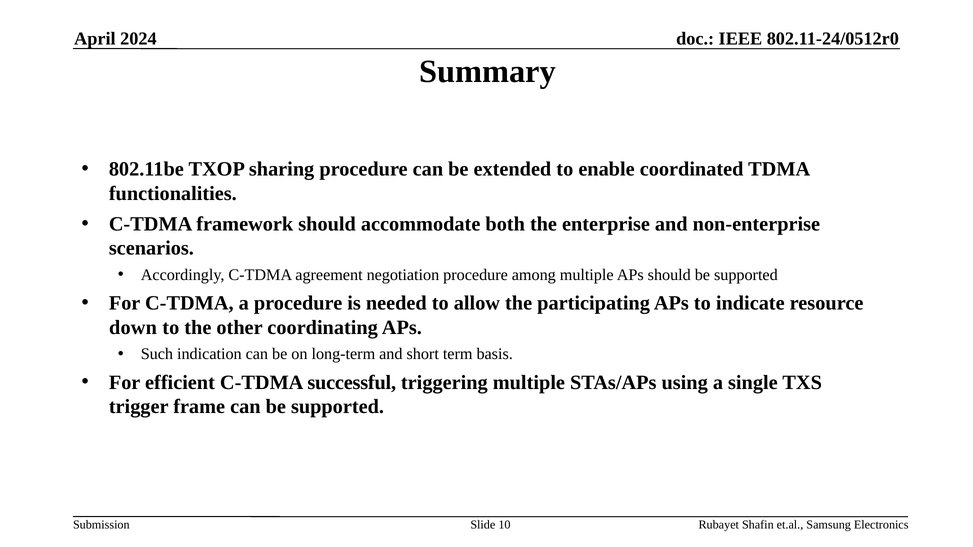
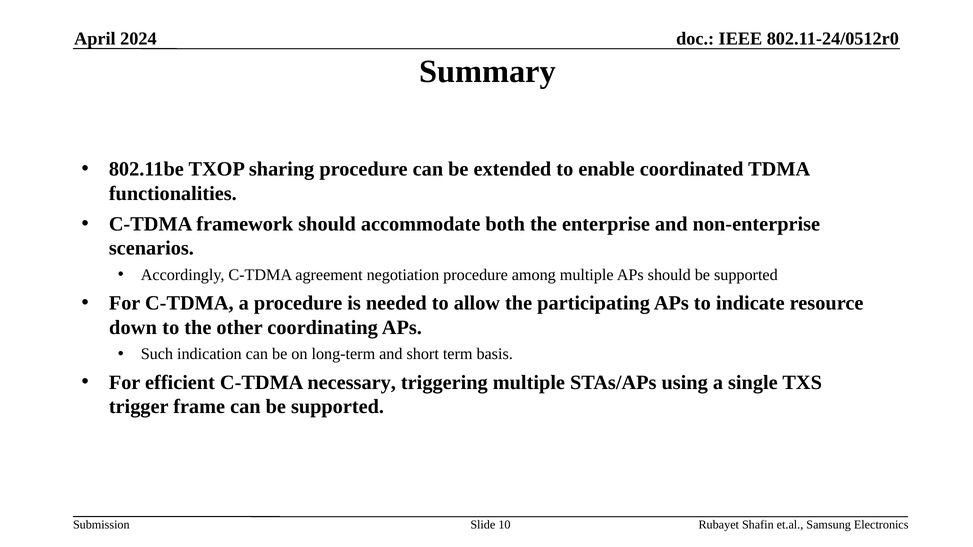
successful: successful -> necessary (352, 383)
